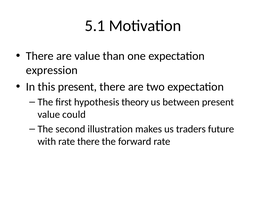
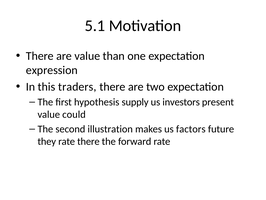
this present: present -> traders (77, 87)
theory: theory -> supply (135, 102)
between: between -> investors (181, 102)
traders: traders -> factors (191, 129)
with: with -> they (47, 141)
